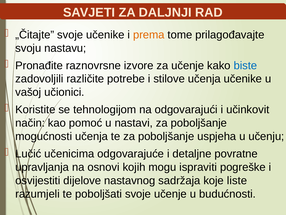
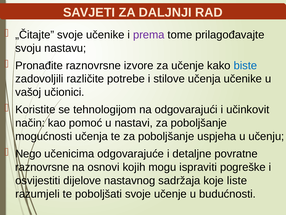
prema colour: orange -> purple (149, 35)
Lučić: Lučić -> Nego (28, 153)
upravljanja: upravljanja -> raznovrsne (42, 167)
